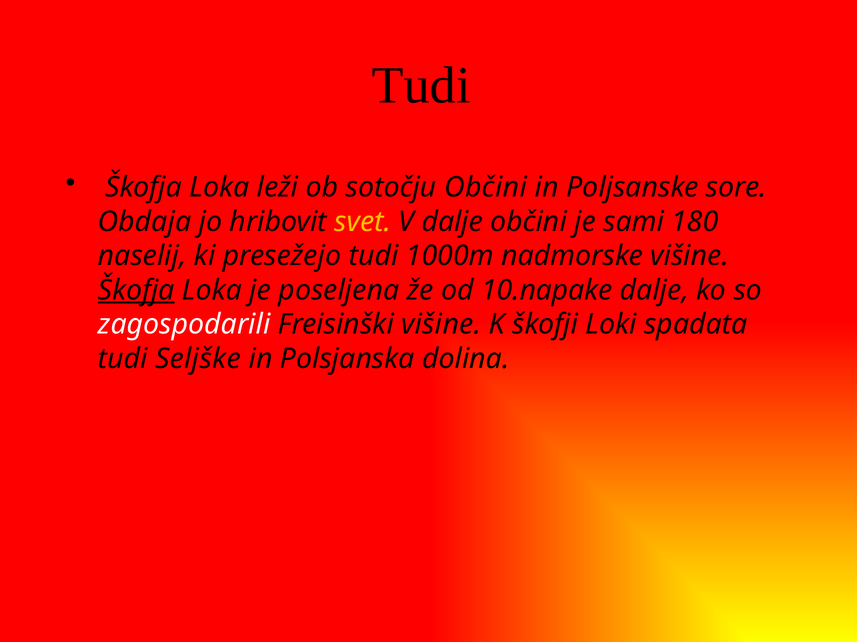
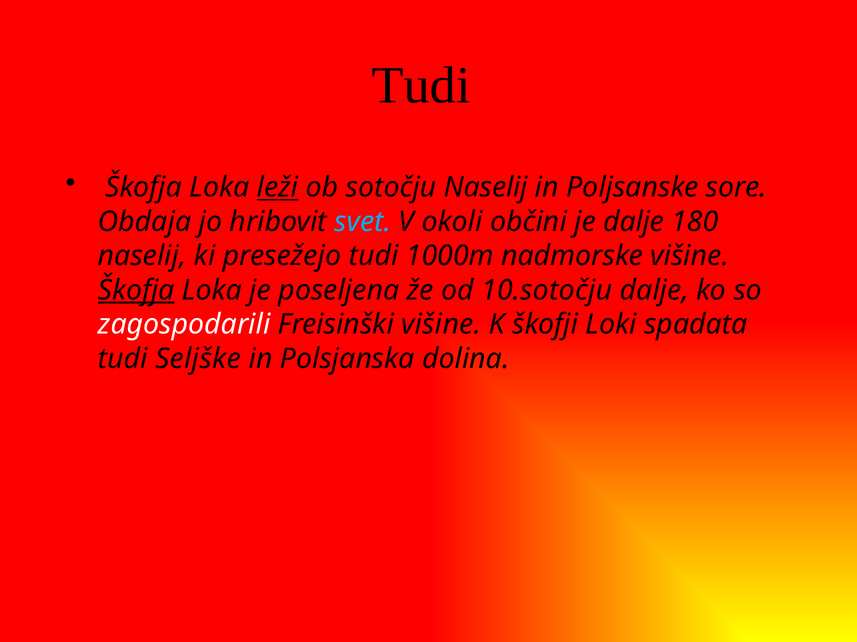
leži underline: none -> present (278, 188)
sotočju Občini: Občini -> Naselij (486, 188)
svet colour: yellow -> light blue (363, 222)
V dalje: dalje -> okoli (452, 222)
je sami: sami -> dalje (634, 222)
10.napake: 10.napake -> 10.sotočju (547, 291)
